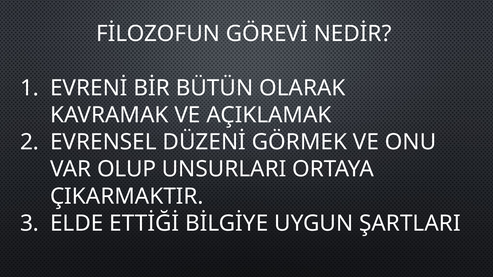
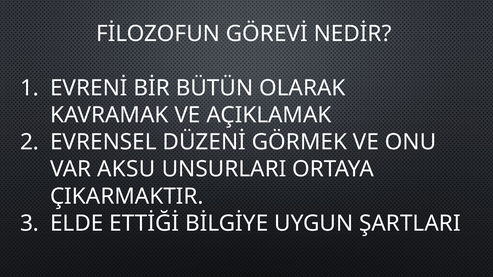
OLUP: OLUP -> AKSU (126, 169)
